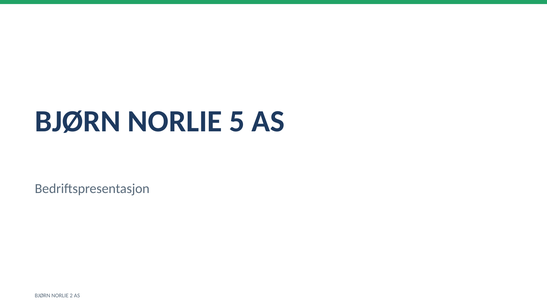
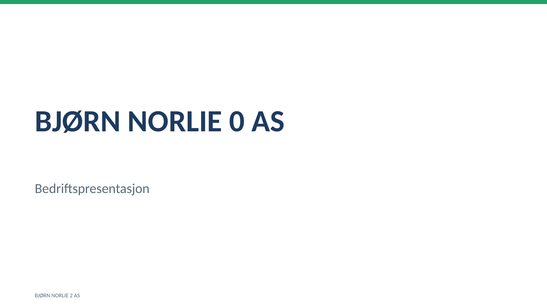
5: 5 -> 0 (237, 121)
